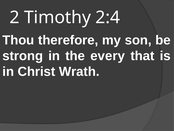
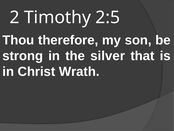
2:4: 2:4 -> 2:5 (108, 17)
every: every -> silver (108, 56)
